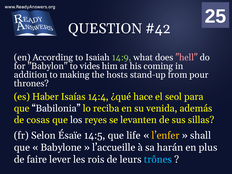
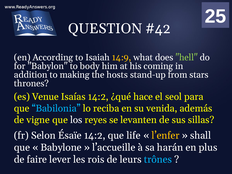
14:9 colour: light green -> yellow (122, 57)
hell colour: pink -> light green (187, 57)
vides: vides -> body (90, 66)
pour: pour -> stars (199, 75)
Haber: Haber -> Venue (45, 97)
Isaías 14:4: 14:4 -> 14:2 (98, 97)
Babilonia colour: white -> light blue (56, 108)
cosas: cosas -> vigne (38, 120)
Ésaïe 14:5: 14:5 -> 14:2 (95, 135)
